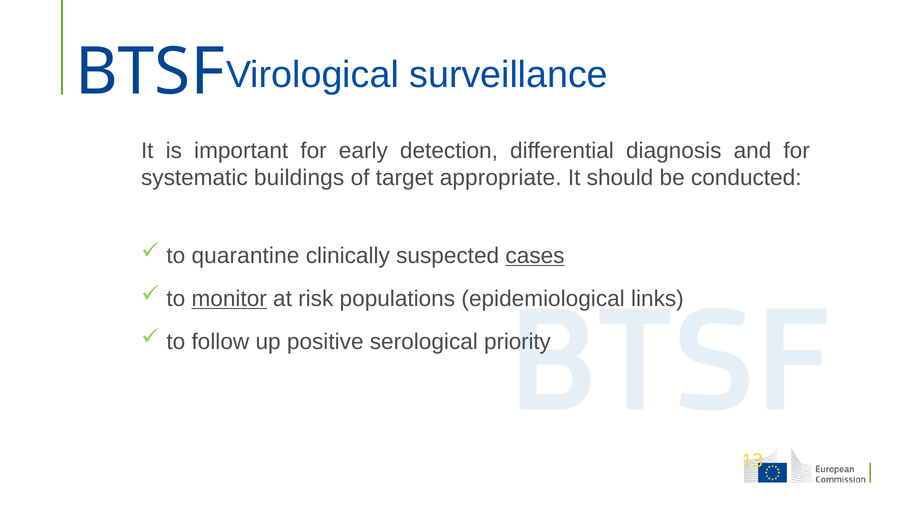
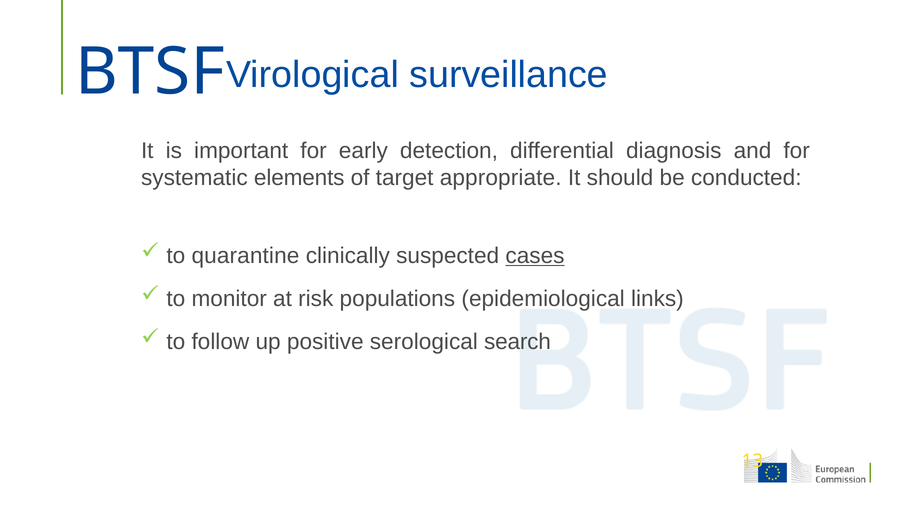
buildings: buildings -> elements (299, 178)
monitor underline: present -> none (229, 298)
priority: priority -> search (517, 341)
